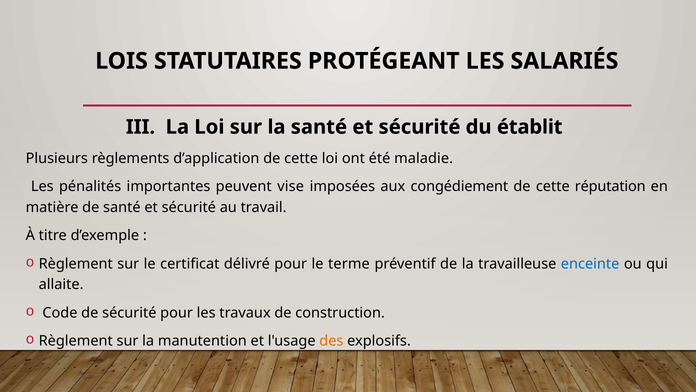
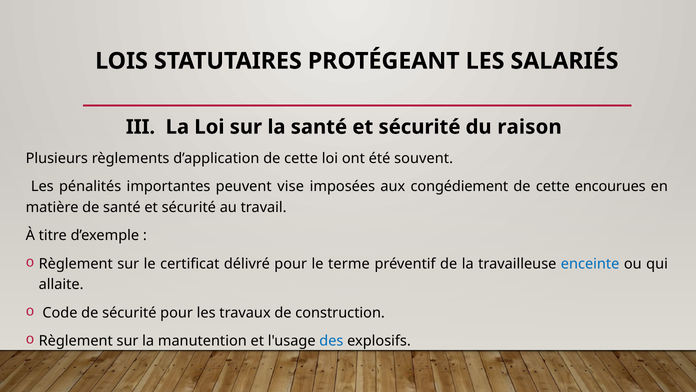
établit: établit -> raison (529, 127)
maladie: maladie -> souvent (424, 158)
réputation: réputation -> encourues (610, 186)
des colour: orange -> blue (331, 341)
